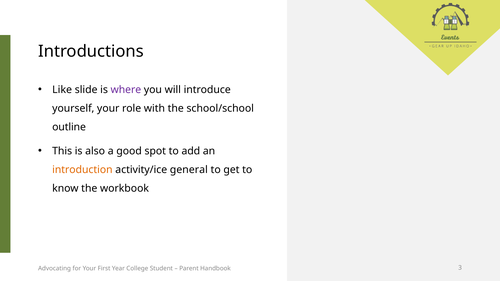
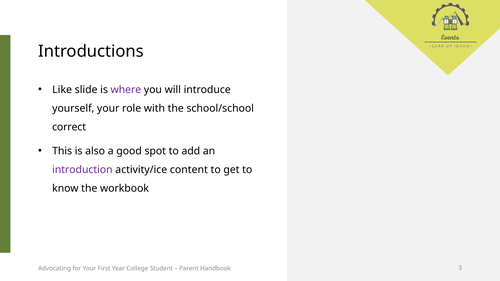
outline: outline -> correct (69, 127)
introduction colour: orange -> purple (82, 170)
general: general -> content (189, 170)
